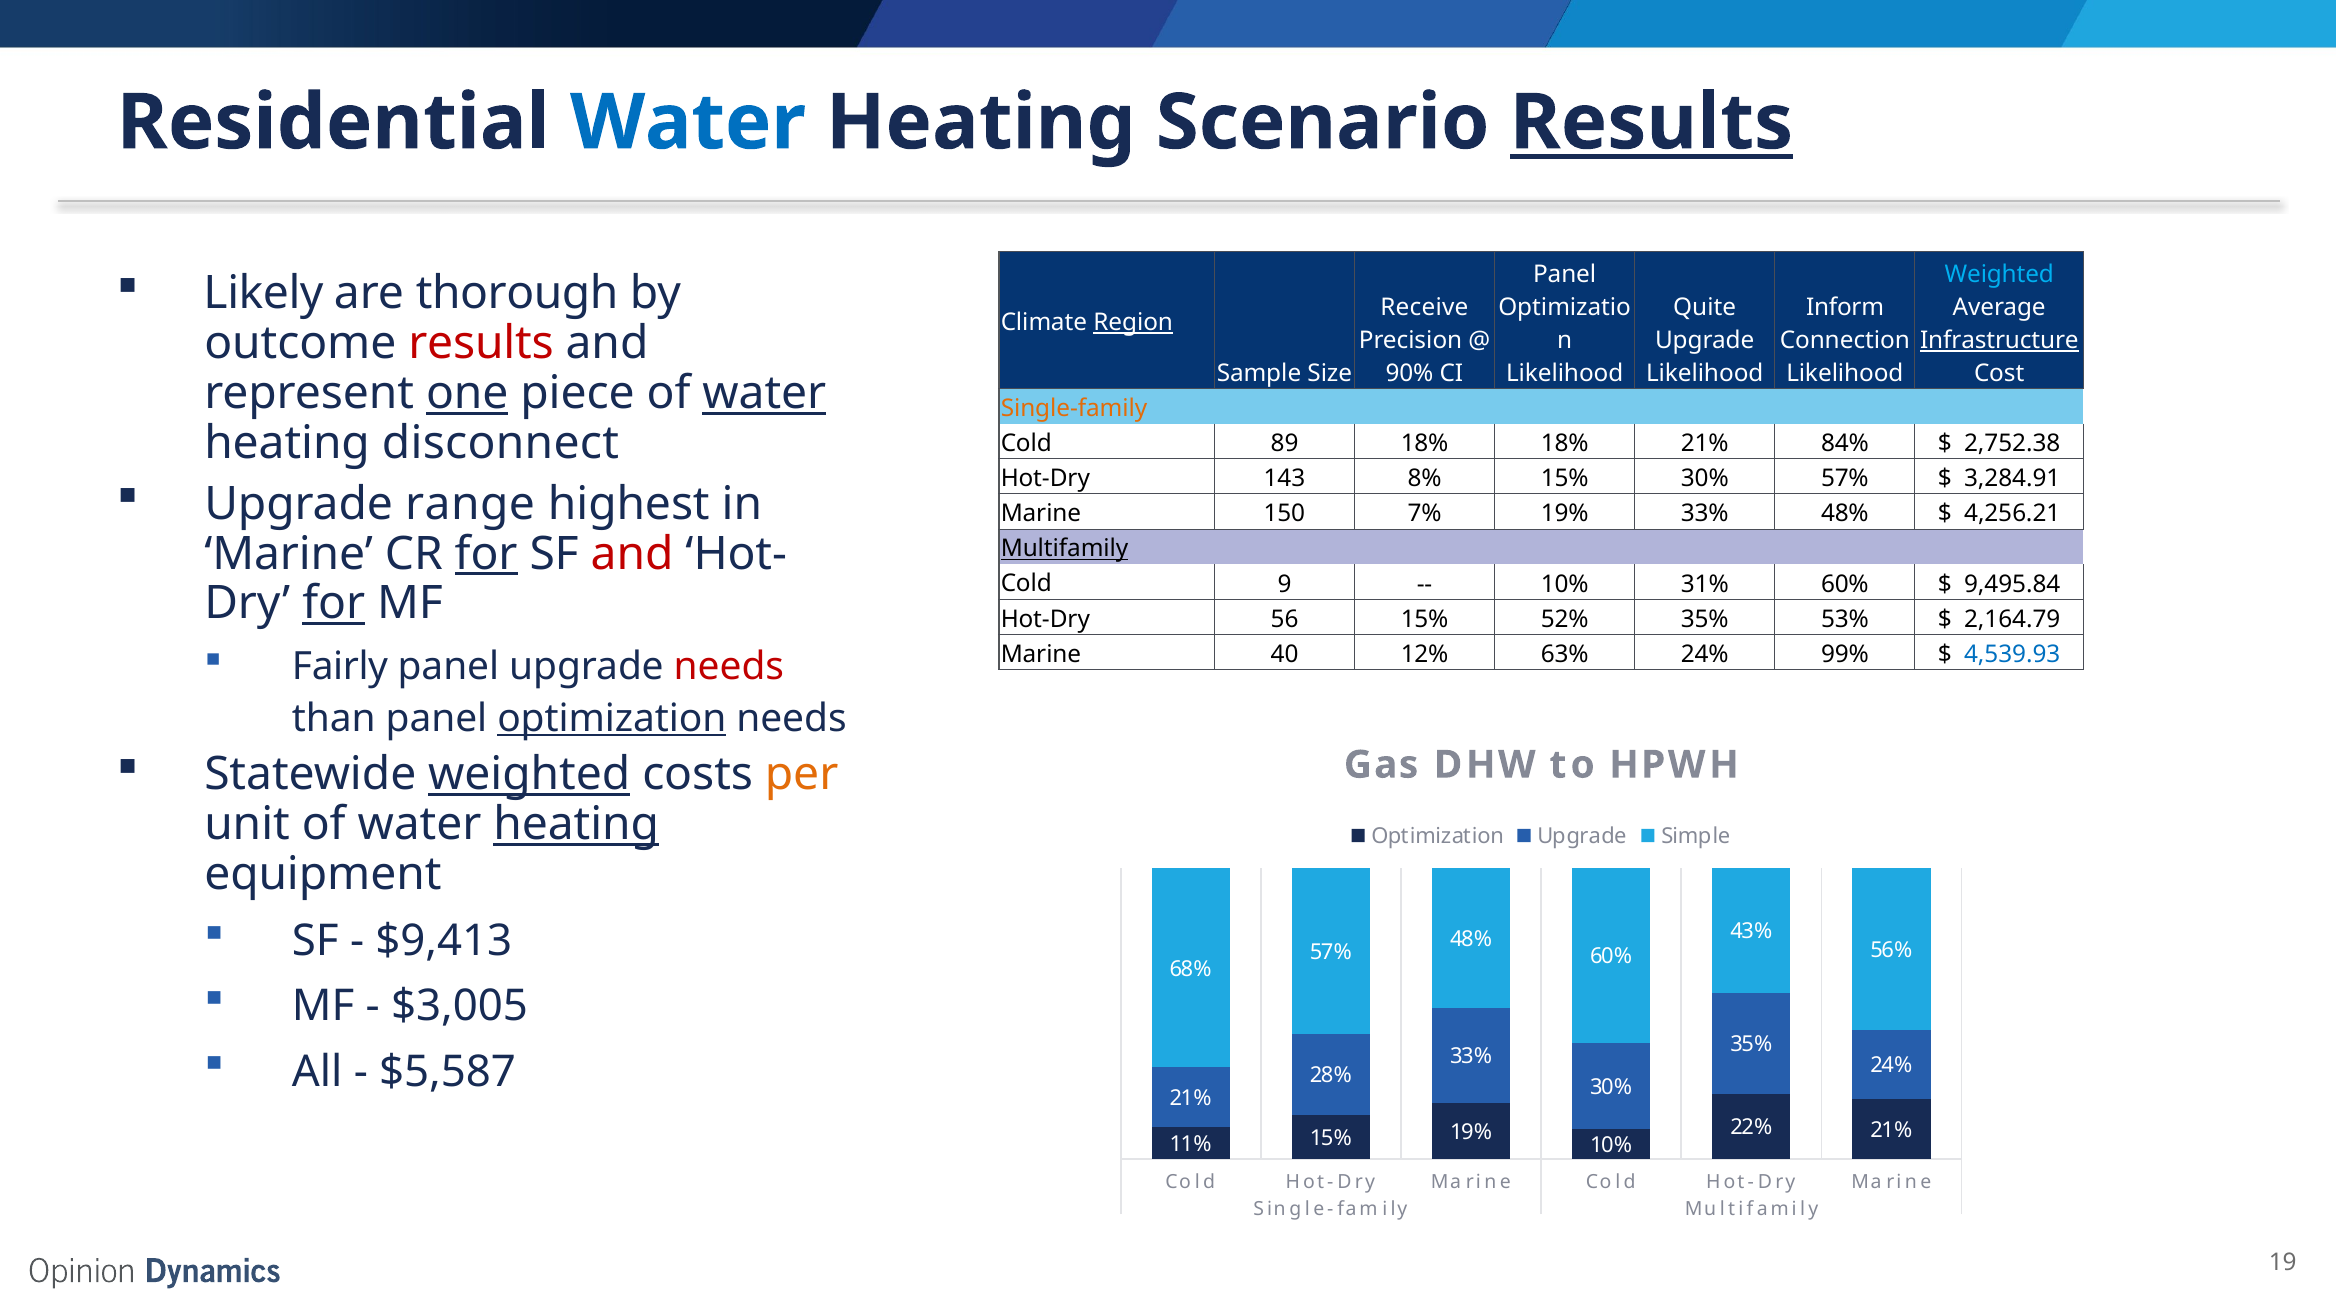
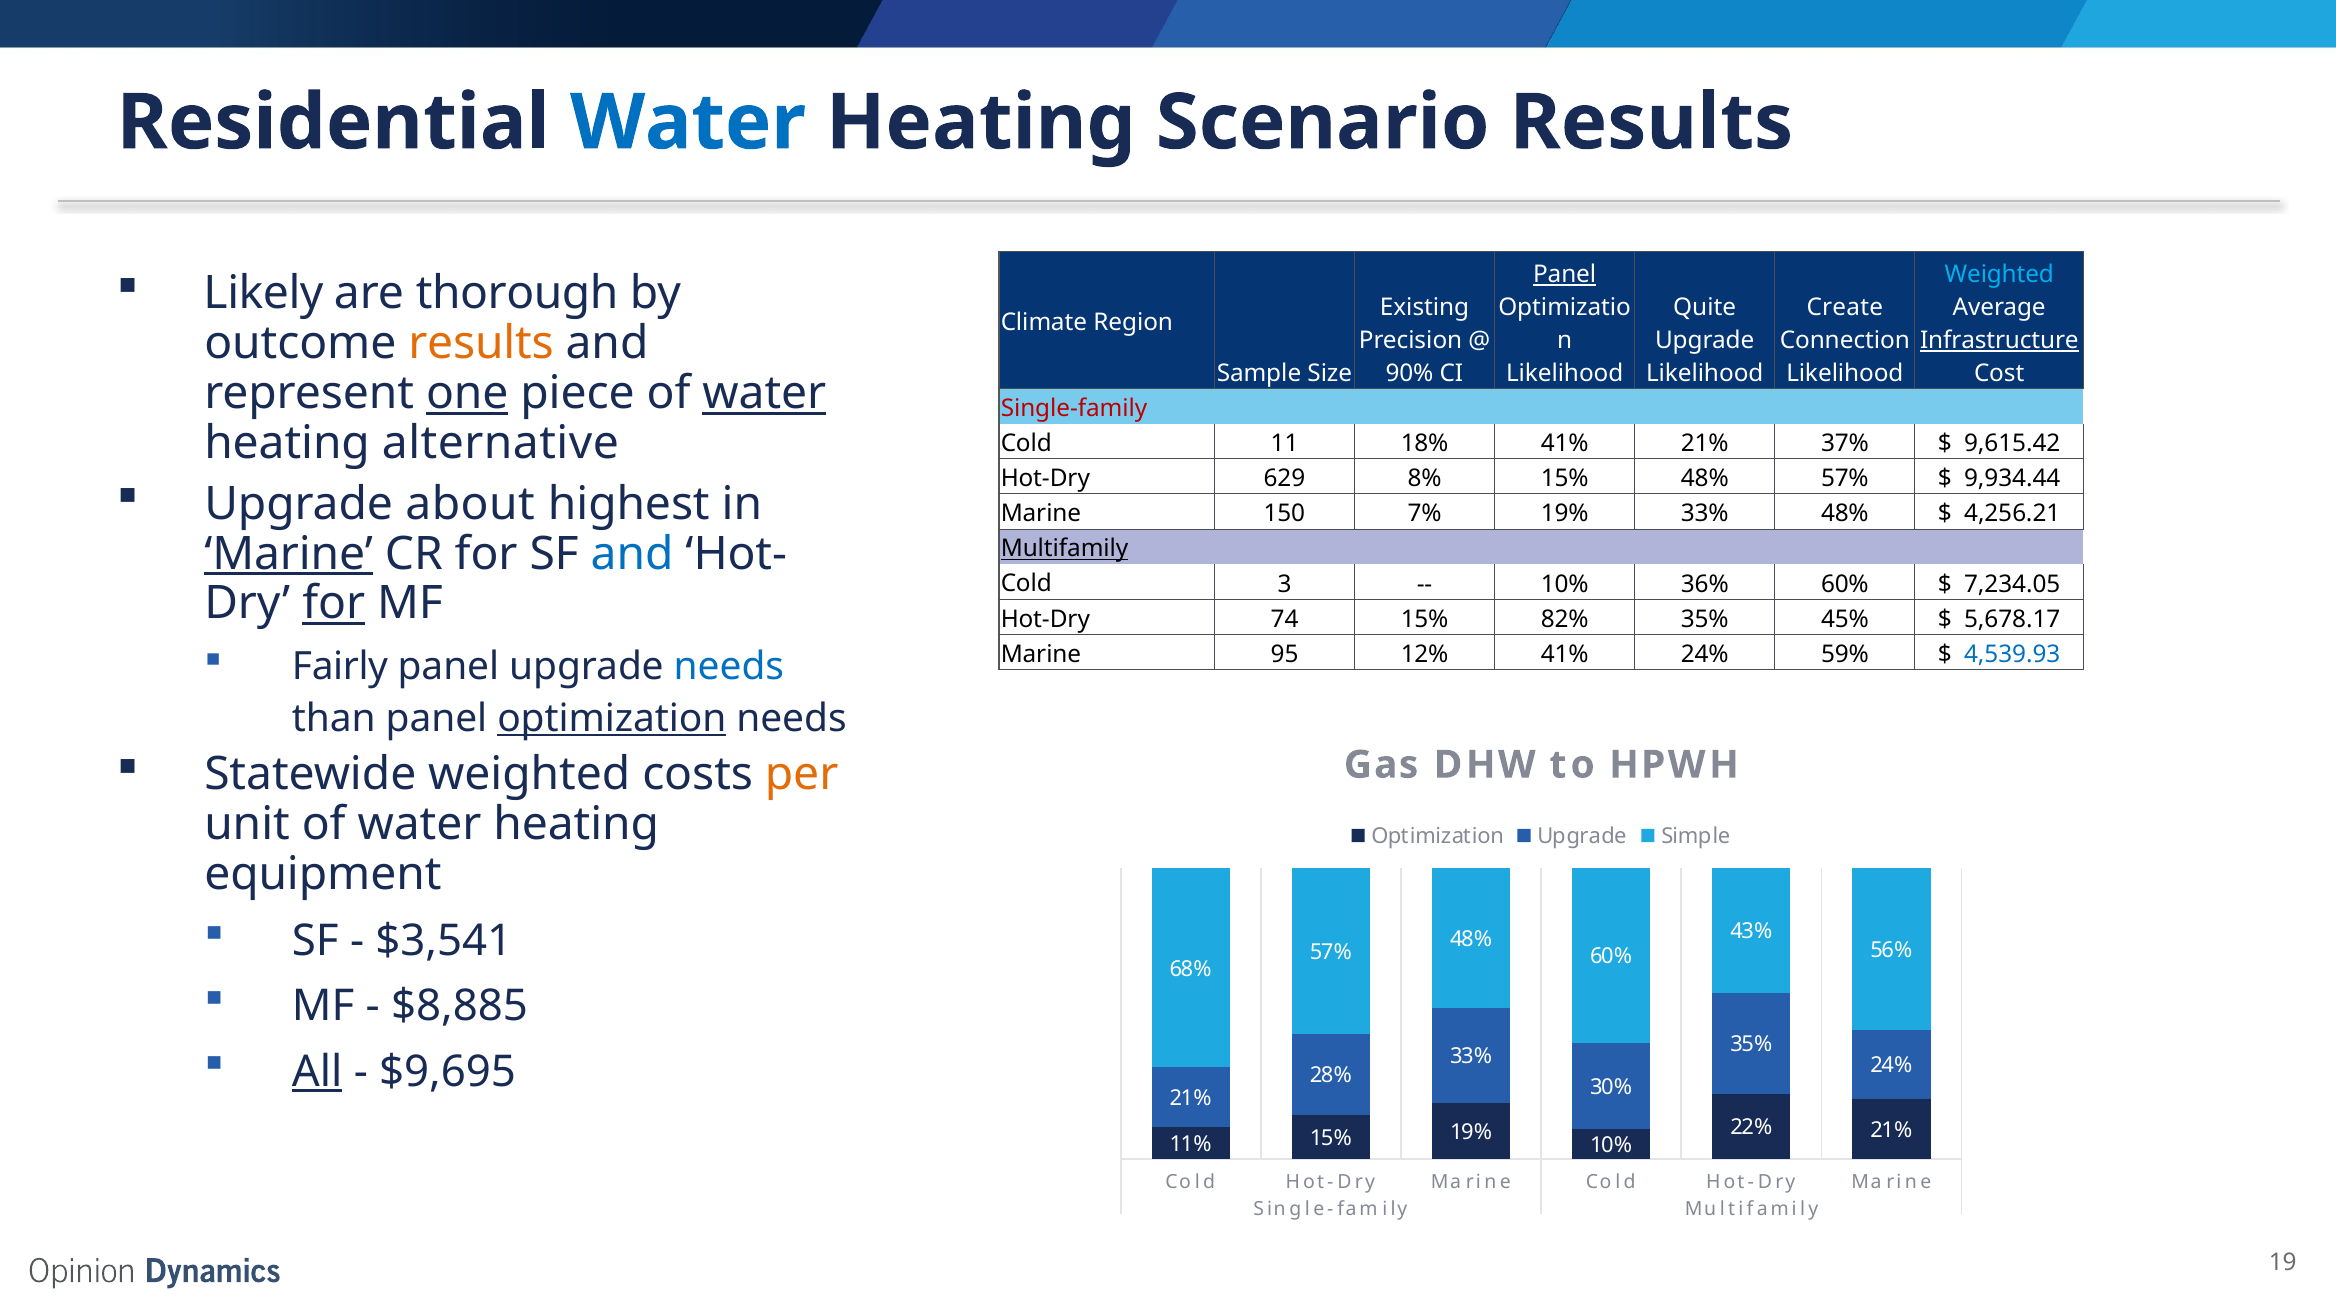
Results underline: present -> none (1651, 123)
Panel underline: none -> present (1565, 274)
Receive: Receive -> Existing (1425, 307)
Inform: Inform -> Create (1845, 307)
Region underline: present -> none (1133, 322)
results colour: red -> orange (481, 343)
Single-family colour: orange -> red (1074, 408)
disconnect: disconnect -> alternative (500, 443)
89: 89 -> 11 (1285, 444)
18% 18%: 18% -> 41% (1565, 444)
84%: 84% -> 37% (1845, 444)
2,752.38: 2,752.38 -> 9,615.42 (2012, 444)
143: 143 -> 629 (1284, 479)
15% 30%: 30% -> 48% (1705, 479)
3,284.91: 3,284.91 -> 9,934.44 (2012, 479)
range: range -> about (470, 504)
Marine underline: none -> present (289, 554)
for underline: present -> none (486, 554)
and colour: red -> blue (632, 554)
9: 9 -> 3 (1285, 584)
31%: 31% -> 36% (1705, 584)
9,495.84: 9,495.84 -> 7,234.05 (2012, 584)
56: 56 -> 74 (1285, 619)
52%: 52% -> 82% (1565, 619)
53%: 53% -> 45% (1845, 619)
2,164.79: 2,164.79 -> 5,678.17 (2012, 619)
needs colour: red -> blue (729, 667)
40: 40 -> 95 (1285, 654)
12% 63%: 63% -> 41% (1565, 654)
99%: 99% -> 59% (1845, 654)
weighted underline: present -> none (529, 774)
heating underline: present -> none (576, 824)
$9,413: $9,413 -> $3,541 (444, 941)
$3,005: $3,005 -> $8,885 (460, 1006)
All underline: none -> present (317, 1072)
$5,587: $5,587 -> $9,695 (448, 1072)
